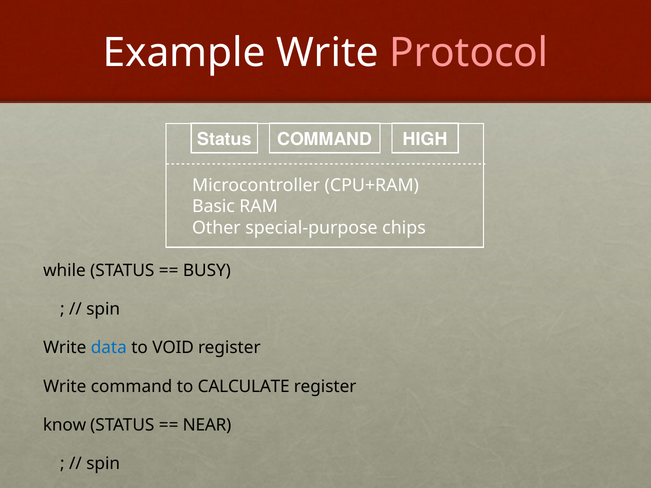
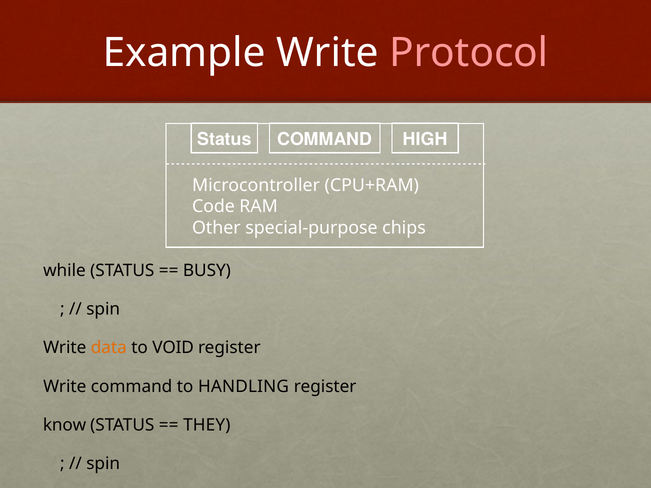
Basic: Basic -> Code (213, 207)
data colour: blue -> orange (109, 348)
CALCULATE: CALCULATE -> HANDLING (244, 387)
NEAR: NEAR -> THEY (207, 425)
